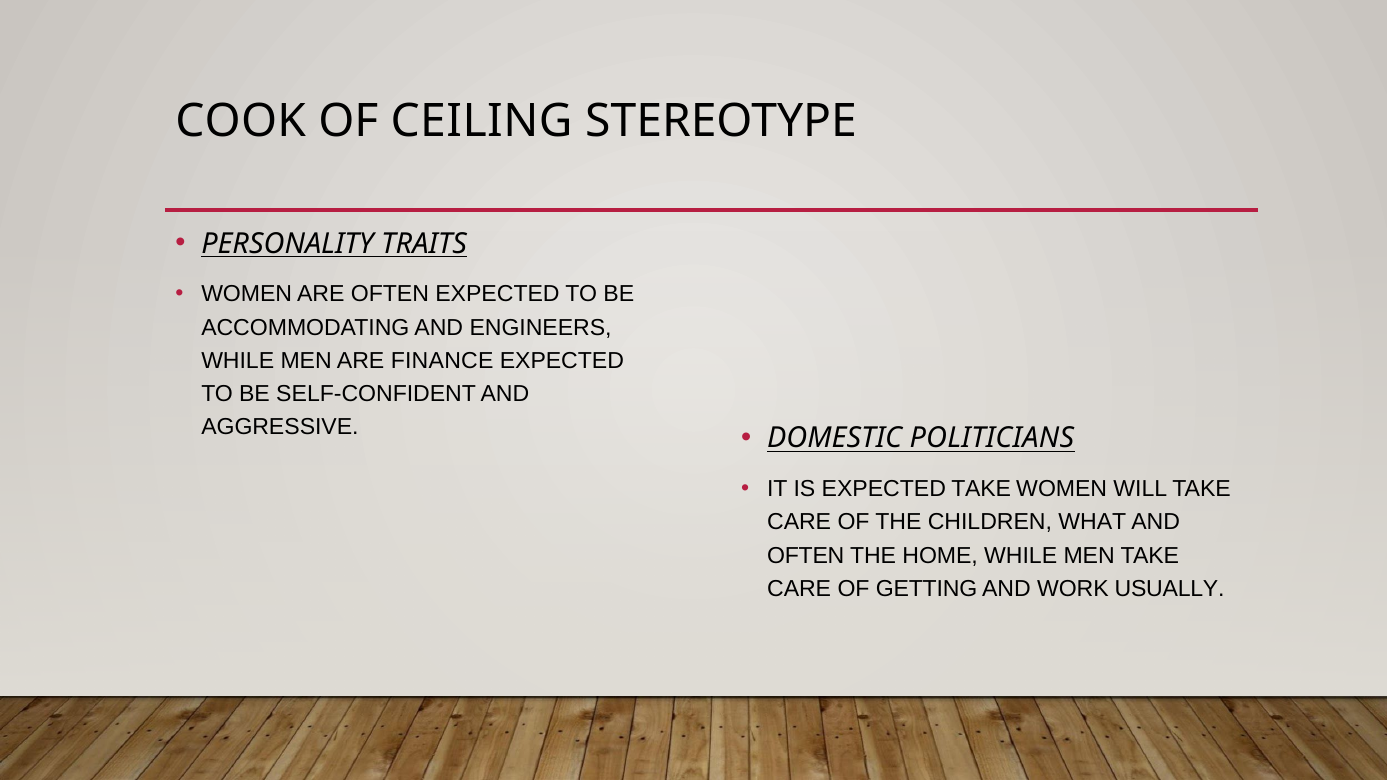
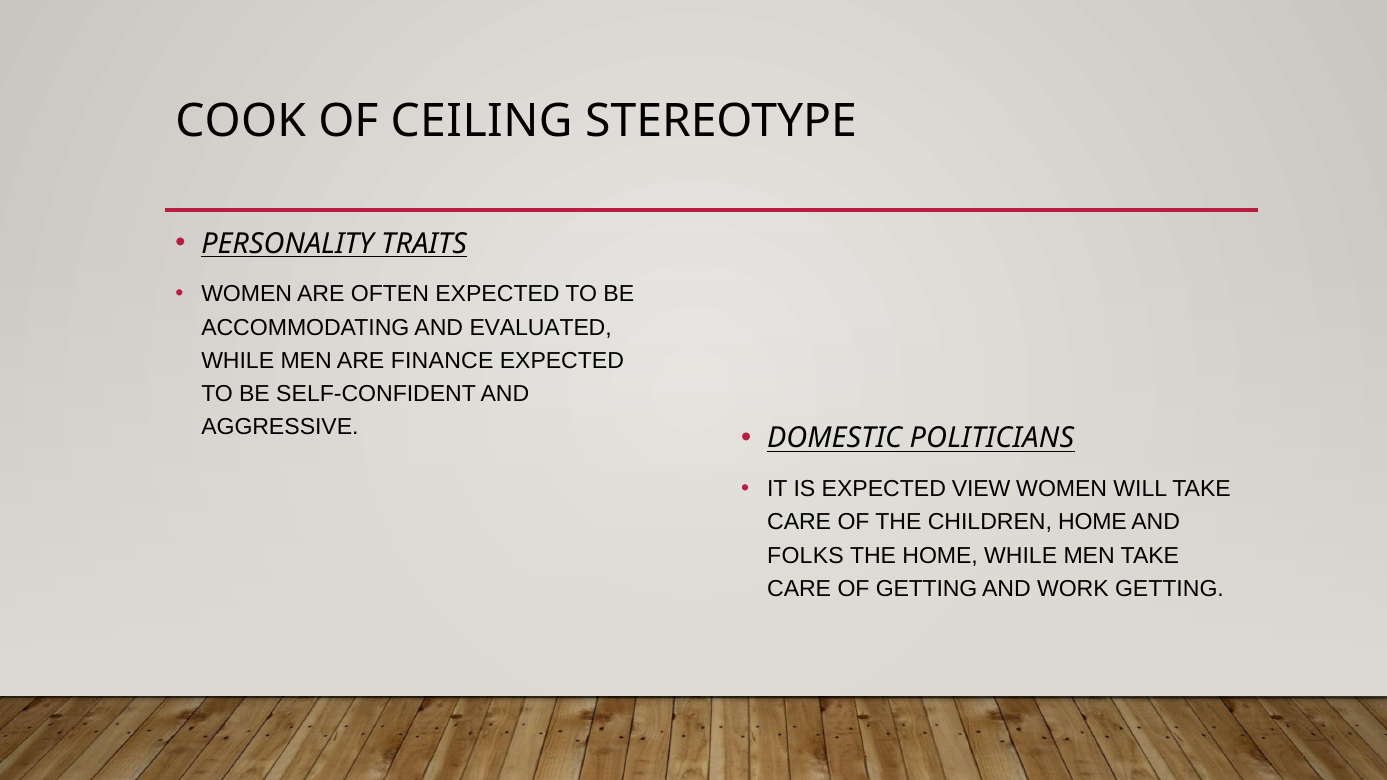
ENGINEERS: ENGINEERS -> EVALUATED (541, 328)
EXPECTED TAKE: TAKE -> VIEW (981, 489)
CHILDREN WHAT: WHAT -> HOME (1092, 522)
OFTEN: OFTEN -> FOLKS (806, 556)
WORK USUALLY: USUALLY -> GETTING (1169, 589)
